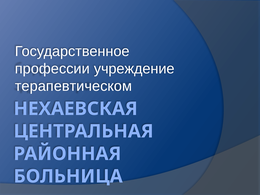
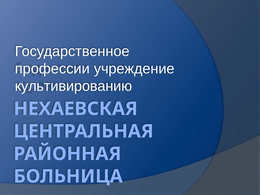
терапевтическом: терапевтическом -> культивированию (74, 86)
